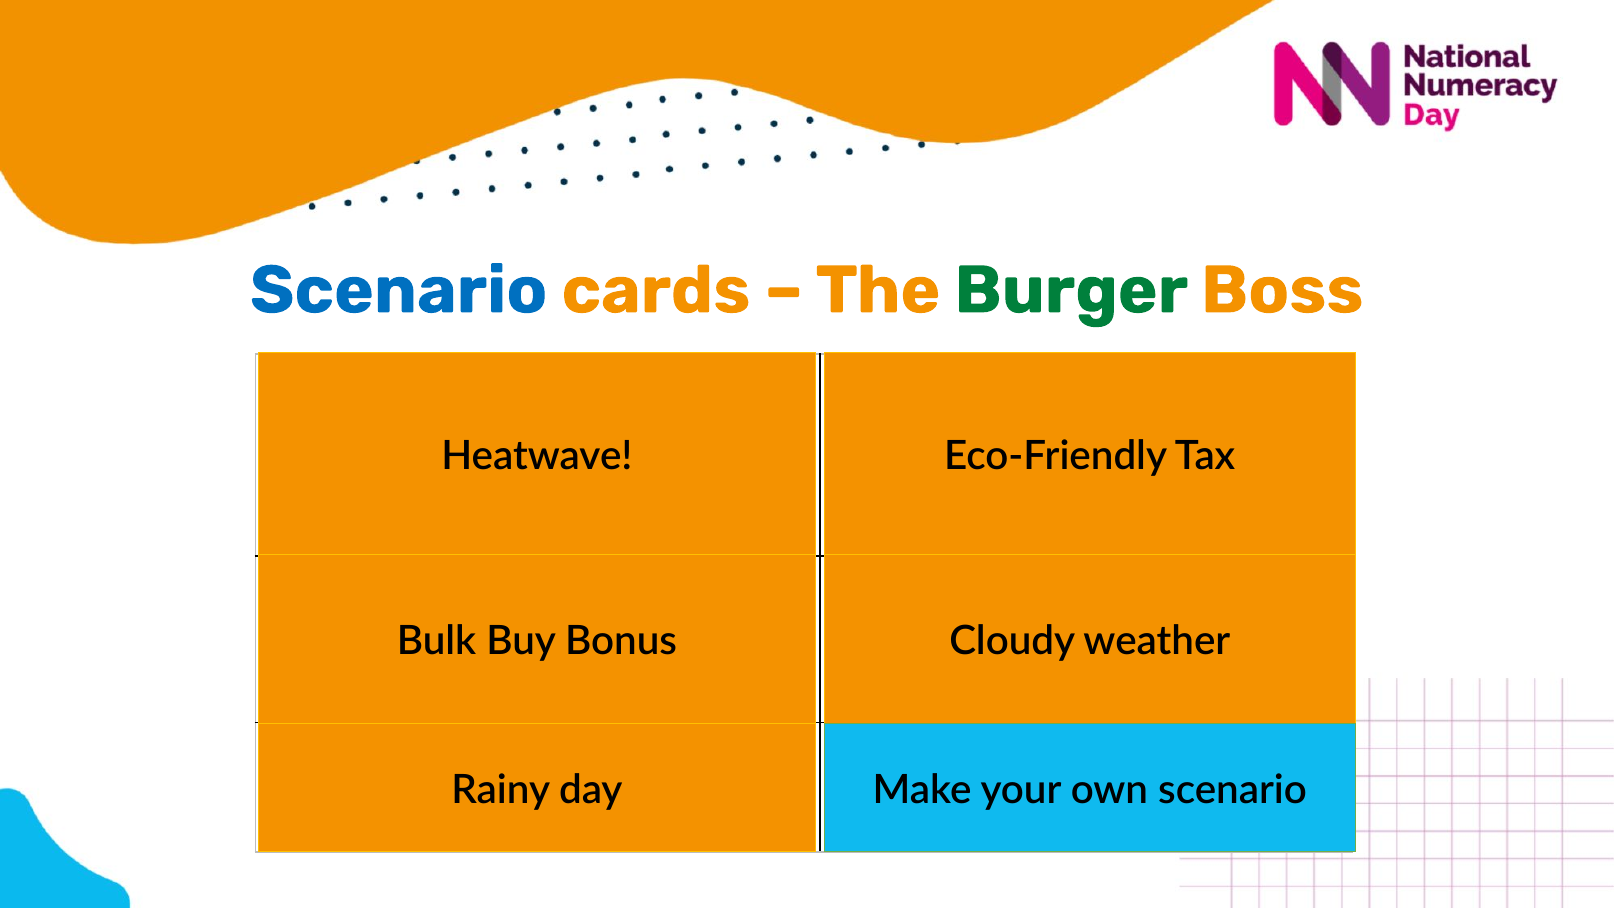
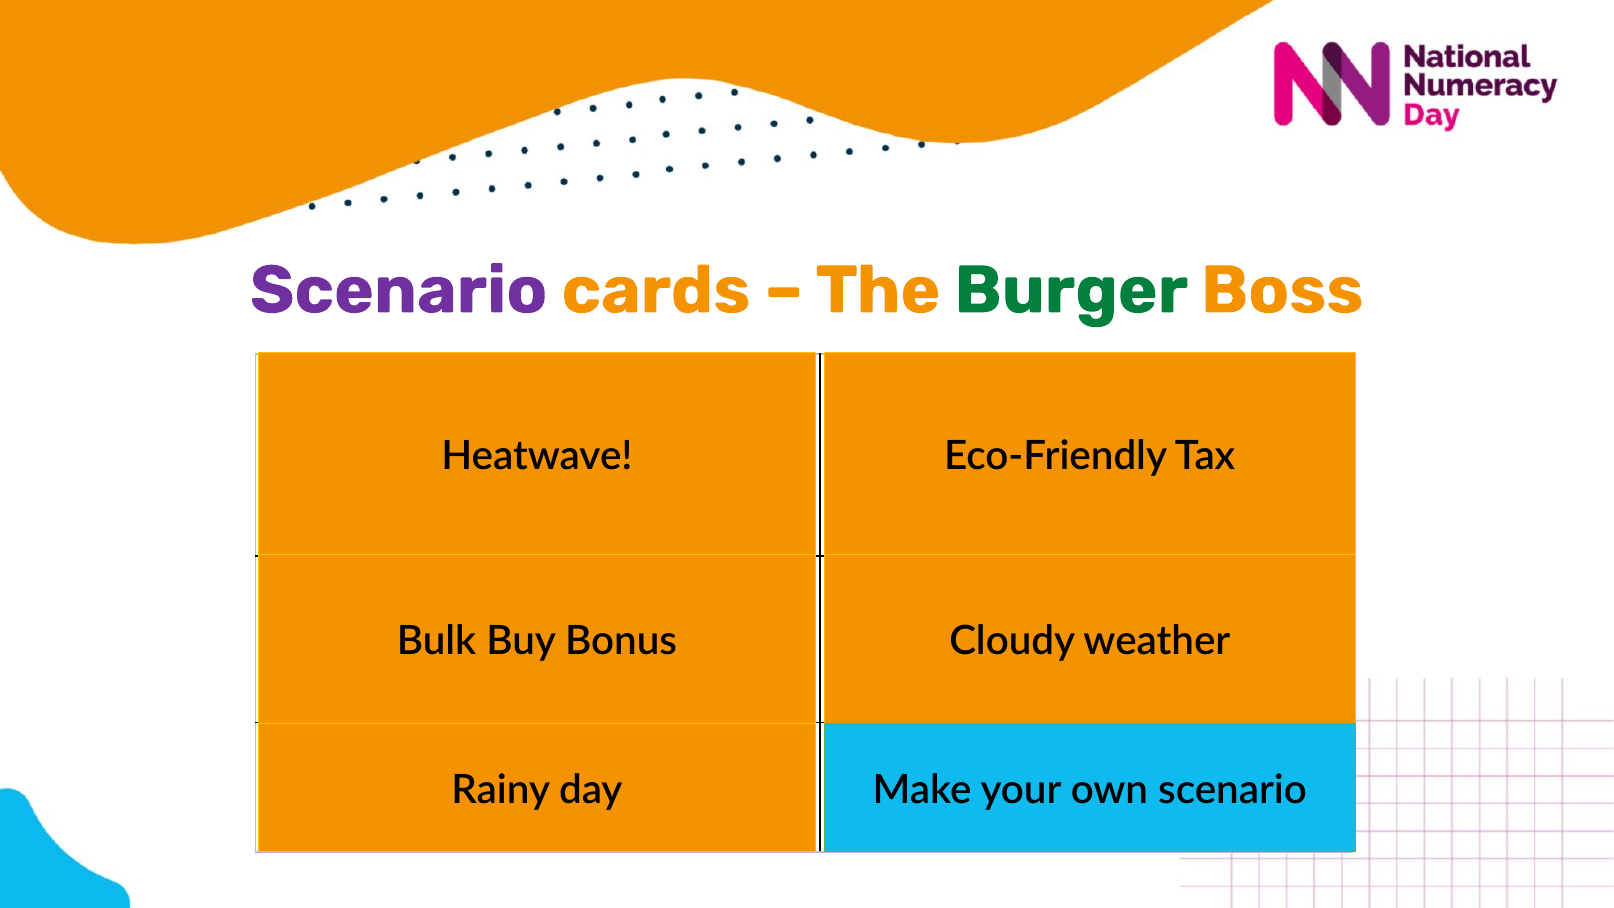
Scenario colour: blue -> purple (399, 290)
